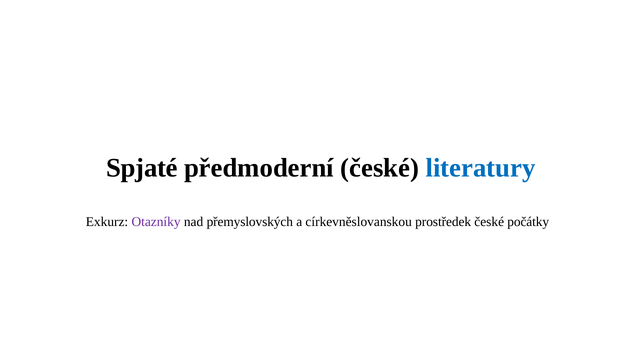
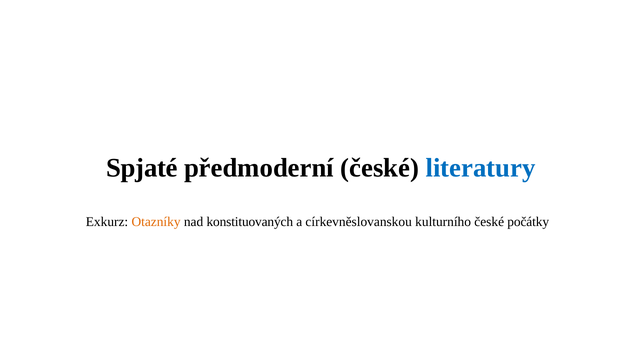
Otazníky colour: purple -> orange (156, 222)
přemyslovských: přemyslovských -> konstituovaných (250, 222)
prostředek: prostředek -> kulturního (443, 222)
